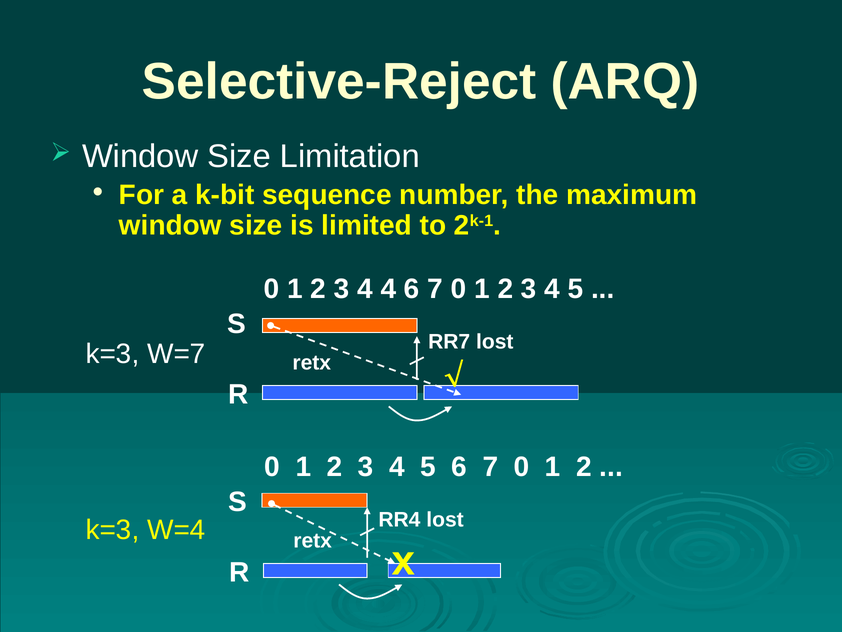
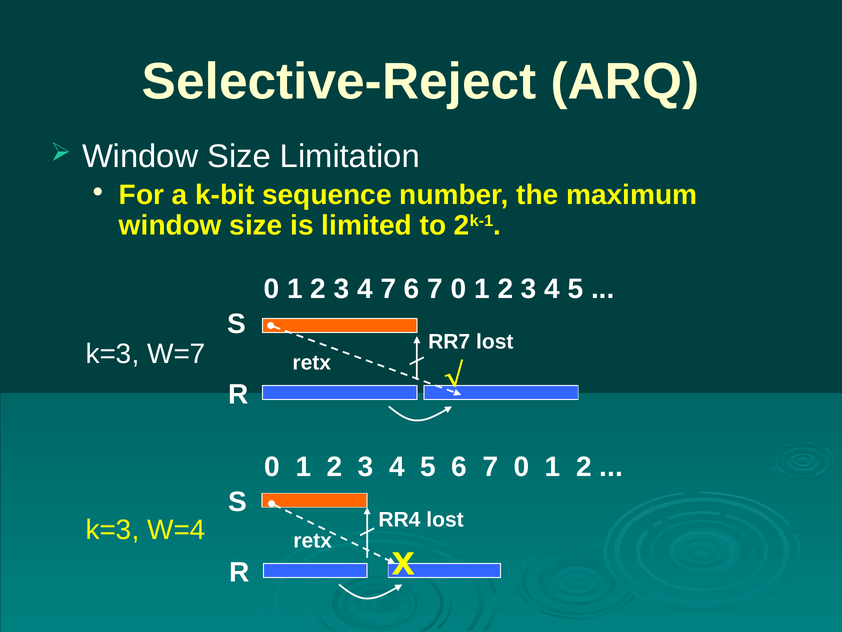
4 4: 4 -> 7 (388, 289)
